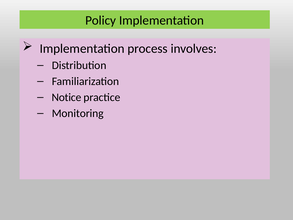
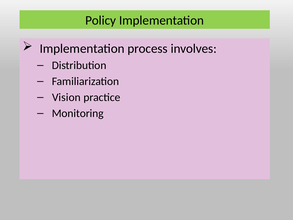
Notice: Notice -> Vision (66, 97)
